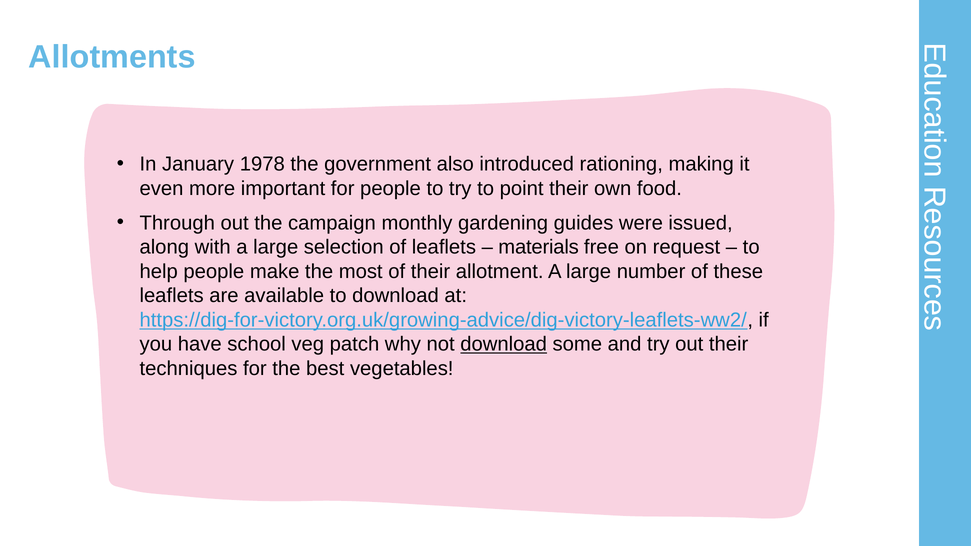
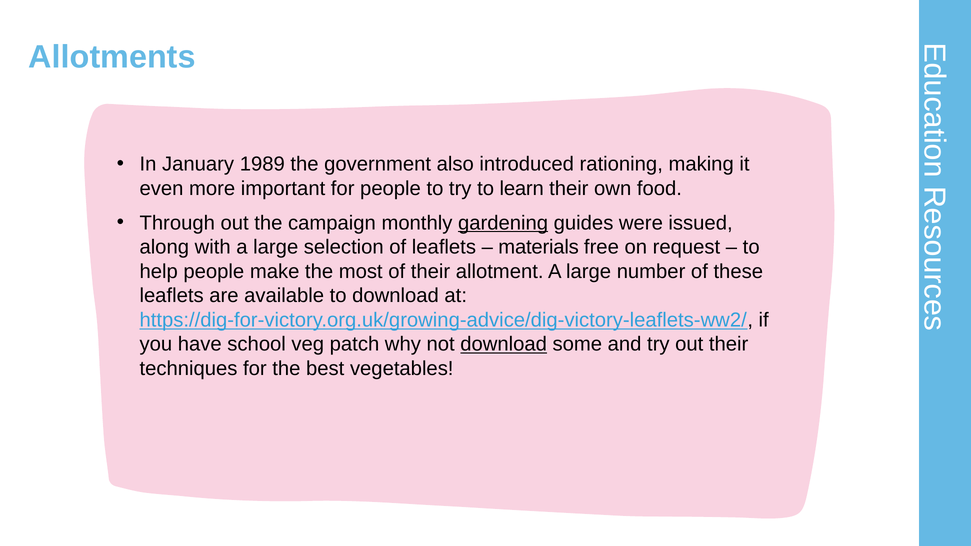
1978: 1978 -> 1989 (262, 164)
point: point -> learn (522, 189)
gardening underline: none -> present (503, 223)
